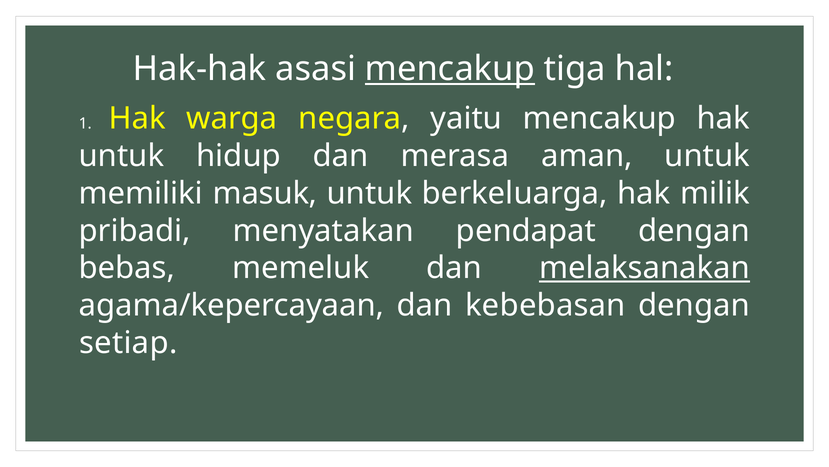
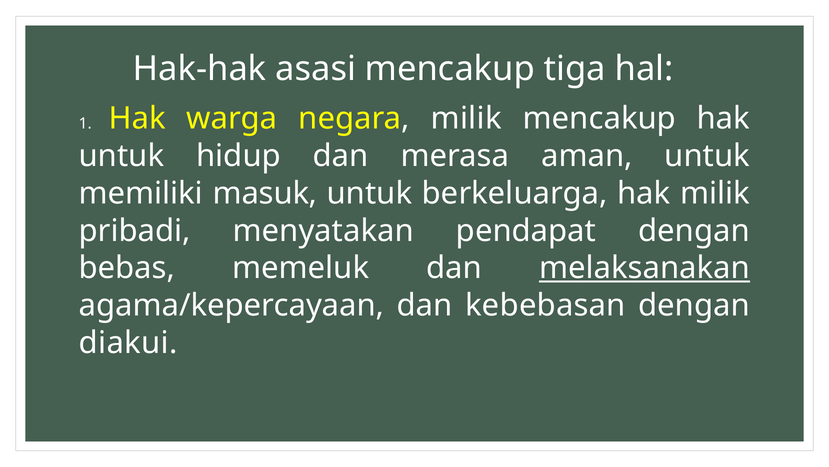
mencakup underline: present -> none (450, 69)
negara yaitu: yaitu -> milik (466, 119)
setiap: setiap -> diakui (128, 342)
